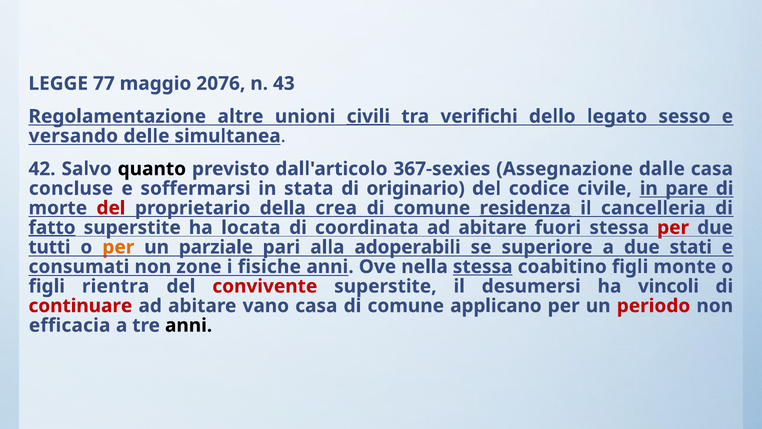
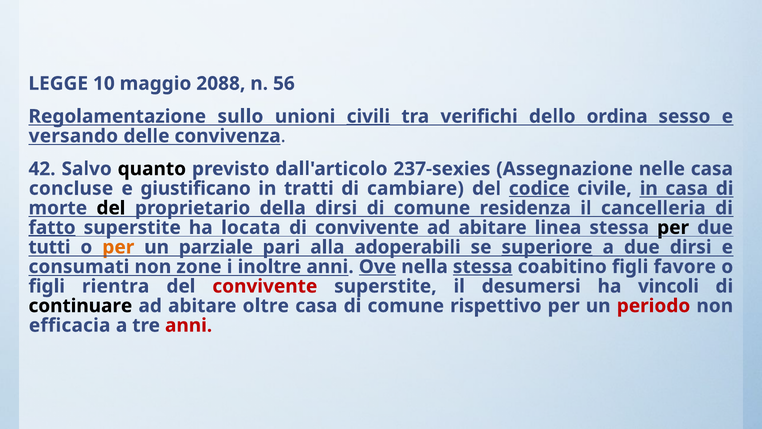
77: 77 -> 10 (104, 83)
2076: 2076 -> 2088 (221, 83)
43: 43 -> 56 (284, 83)
altre: altre -> sullo (240, 116)
legato: legato -> ordina (617, 116)
simultanea: simultanea -> convivenza (228, 136)
367-sexies: 367-sexies -> 237-sexies (442, 169)
dalle: dalle -> nelle (662, 169)
soffermarsi: soffermarsi -> giustificano (196, 188)
stata: stata -> tratti (309, 188)
originario: originario -> cambiare (415, 188)
codice underline: none -> present (539, 188)
in pare: pare -> casa (687, 188)
del colour: red -> black (111, 208)
della crea: crea -> dirsi (336, 208)
residenza underline: present -> none (525, 208)
di coordinata: coordinata -> convivente (367, 227)
fuori: fuori -> linea (558, 227)
per colour: red -> black (673, 227)
superiore underline: none -> present (547, 247)
due stati: stati -> dirsi (691, 247)
fisiche: fisiche -> inoltre (269, 267)
Ove underline: none -> present (377, 267)
monte: monte -> favore (685, 267)
continuare colour: red -> black (80, 306)
vano: vano -> oltre (266, 306)
applicano: applicano -> rispettivo (496, 306)
anni colour: black -> red (189, 325)
